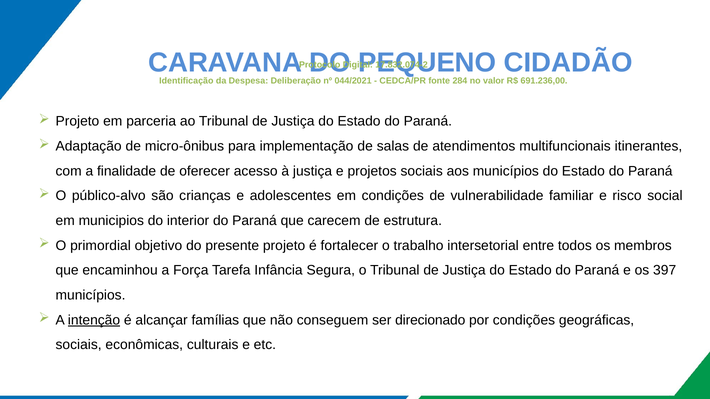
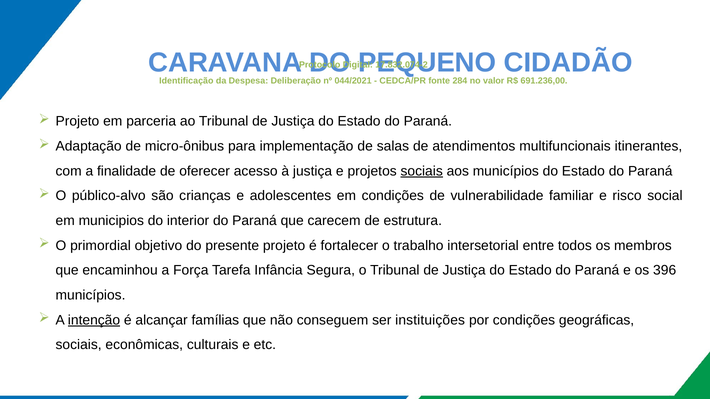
sociais underline: none -> present (422, 171)
397: 397 -> 396 (665, 271)
direcionado: direcionado -> instituições (430, 320)
